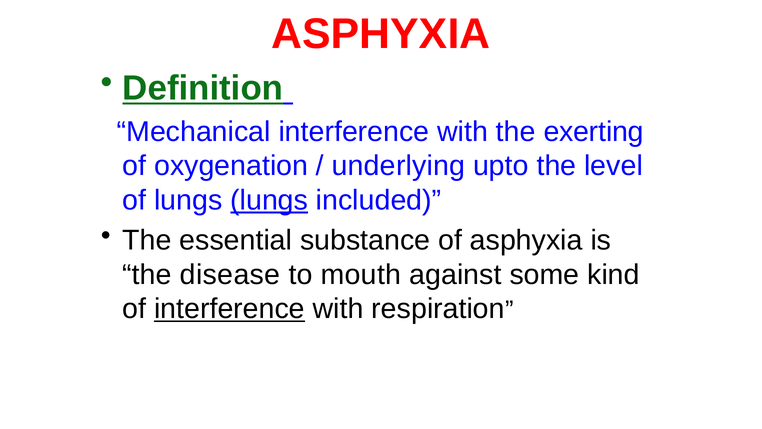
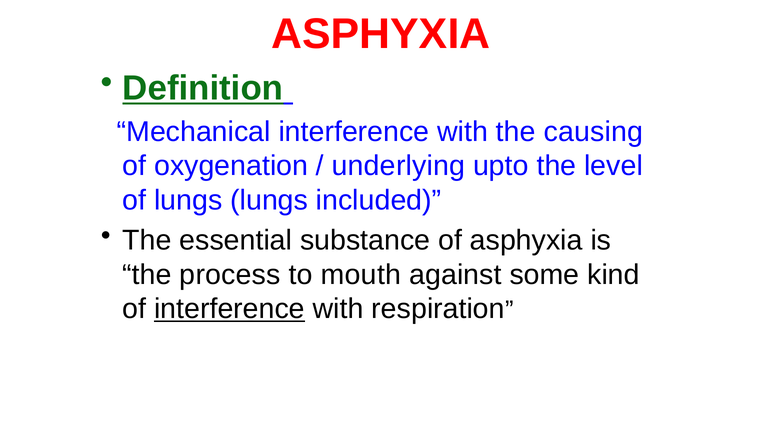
exerting: exerting -> causing (593, 132)
lungs underline: present -> none (269, 200)
disease: disease -> process (230, 274)
